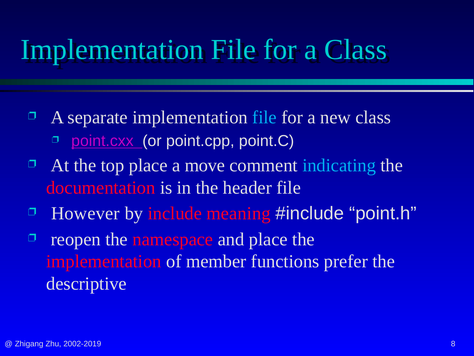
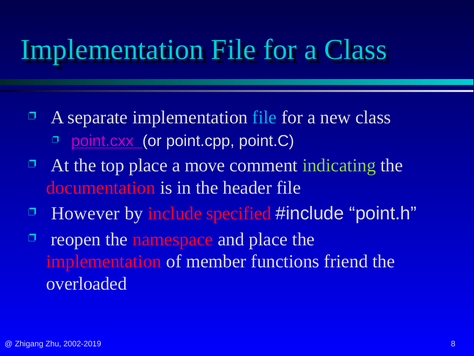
indicating colour: light blue -> light green (339, 165)
meaning: meaning -> specified (239, 213)
prefer: prefer -> friend (346, 261)
descriptive: descriptive -> overloaded (87, 283)
